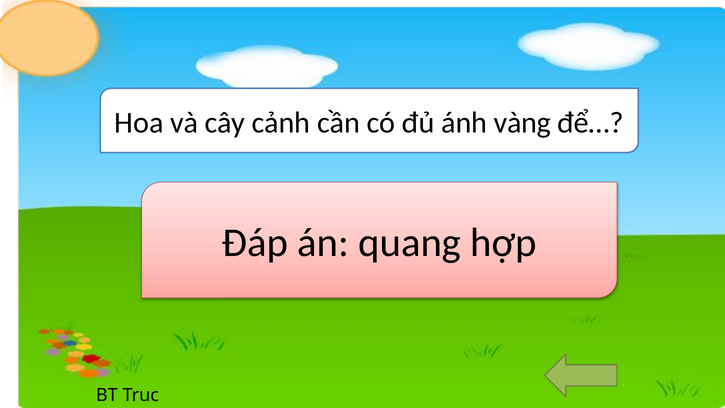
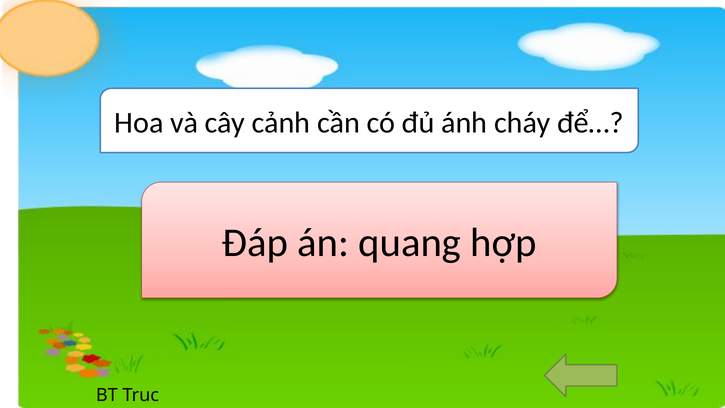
vàng: vàng -> cháy (522, 122)
